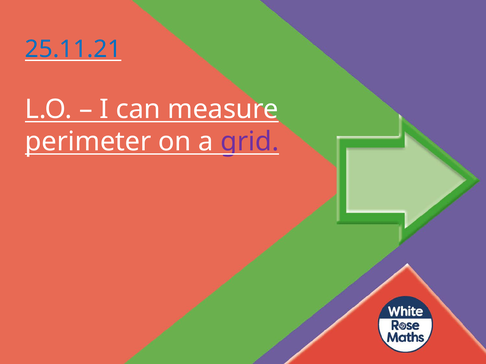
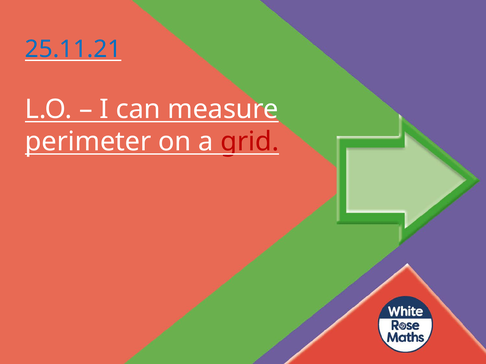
grid colour: purple -> red (250, 142)
